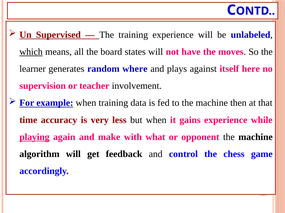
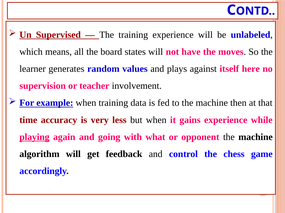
which underline: present -> none (31, 52)
where: where -> values (135, 69)
make: make -> going (109, 137)
